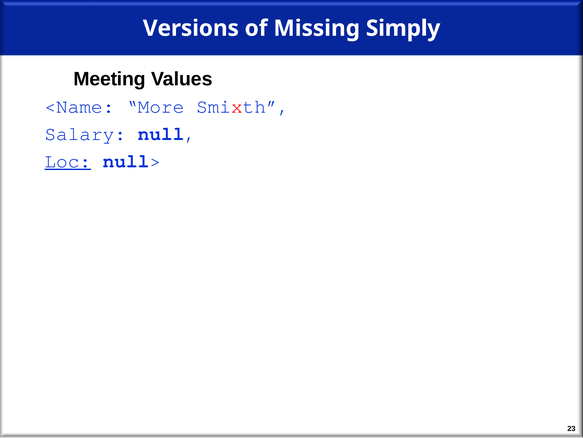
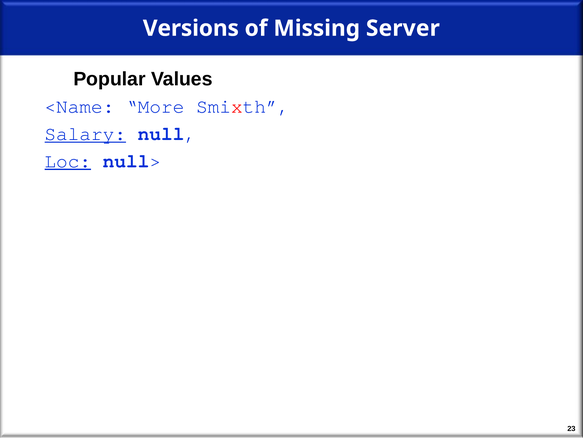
Simply: Simply -> Server (403, 28)
Meeting: Meeting -> Popular (109, 79)
Salary underline: none -> present (85, 133)
